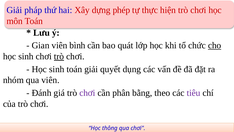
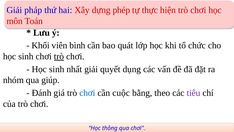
Gian: Gian -> Khối (41, 45)
cho underline: present -> none (215, 45)
sinh toán: toán -> nhất (74, 69)
qua viên: viên -> giúp (50, 80)
chơi colour: purple -> blue (87, 93)
phân: phân -> cuộc (121, 93)
